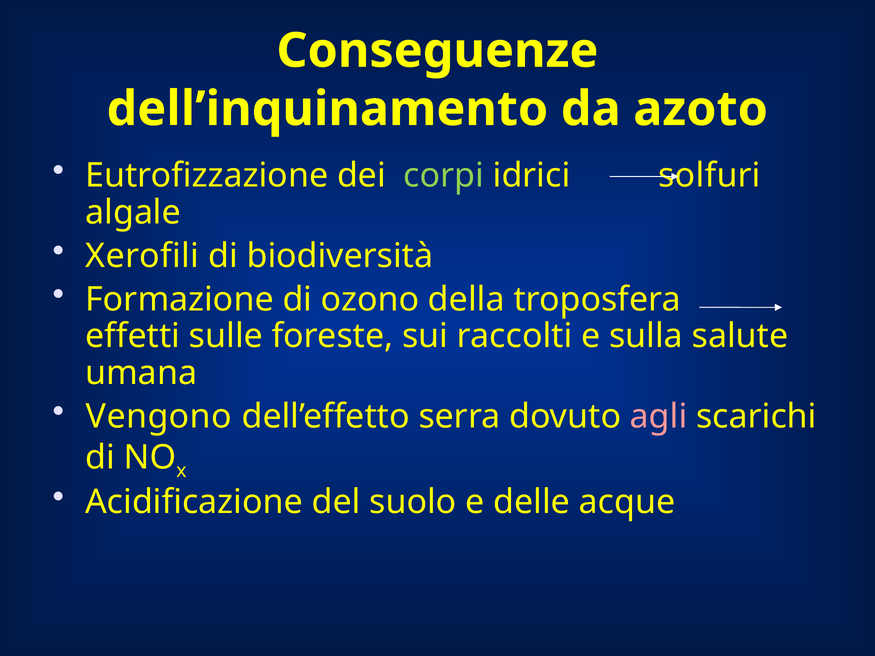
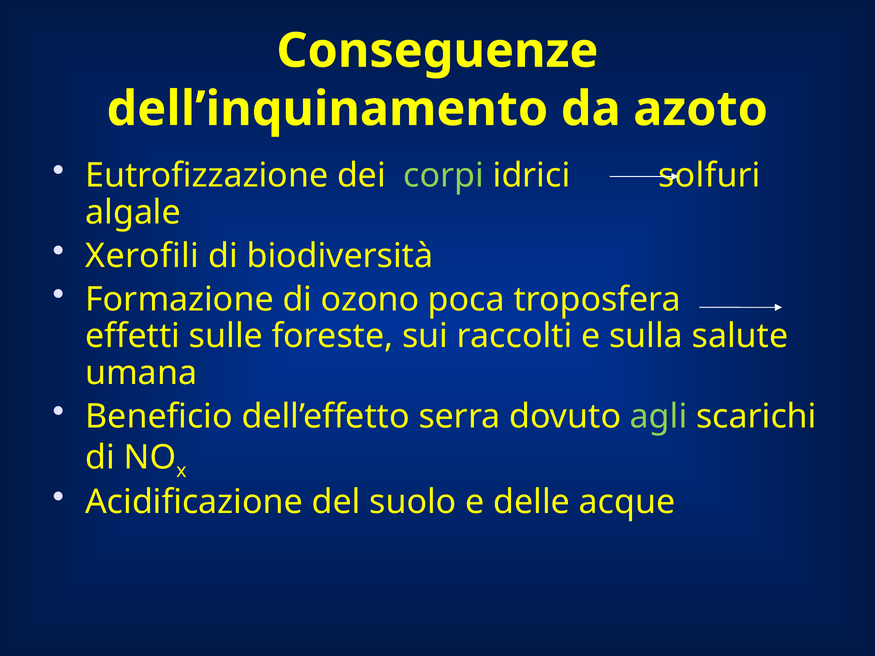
della: della -> poca (466, 300)
Vengono: Vengono -> Beneficio (159, 417)
agli colour: pink -> light green (659, 417)
